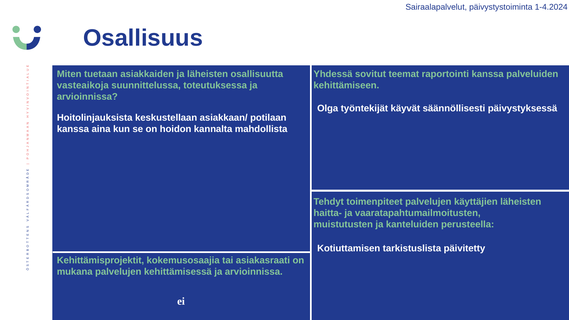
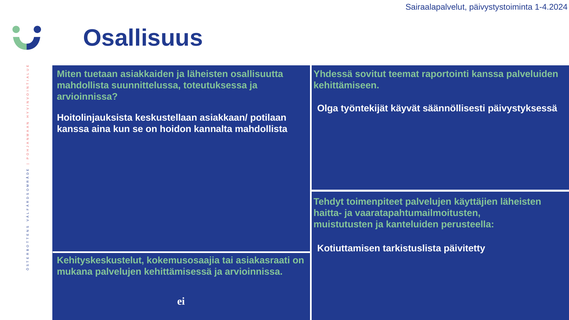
vasteaikoja: vasteaikoja -> mahdollista (83, 85)
Kehittämisprojektit: Kehittämisprojektit -> Kehityskeskustelut (100, 260)
